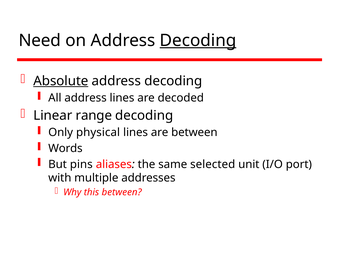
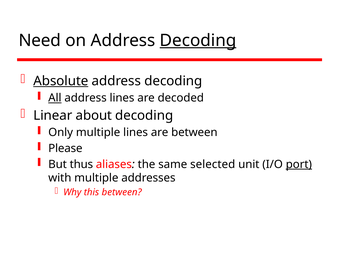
All underline: none -> present (55, 98)
range: range -> about (94, 116)
Only physical: physical -> multiple (98, 133)
Words: Words -> Please (65, 149)
pins: pins -> thus (81, 165)
port underline: none -> present (299, 165)
